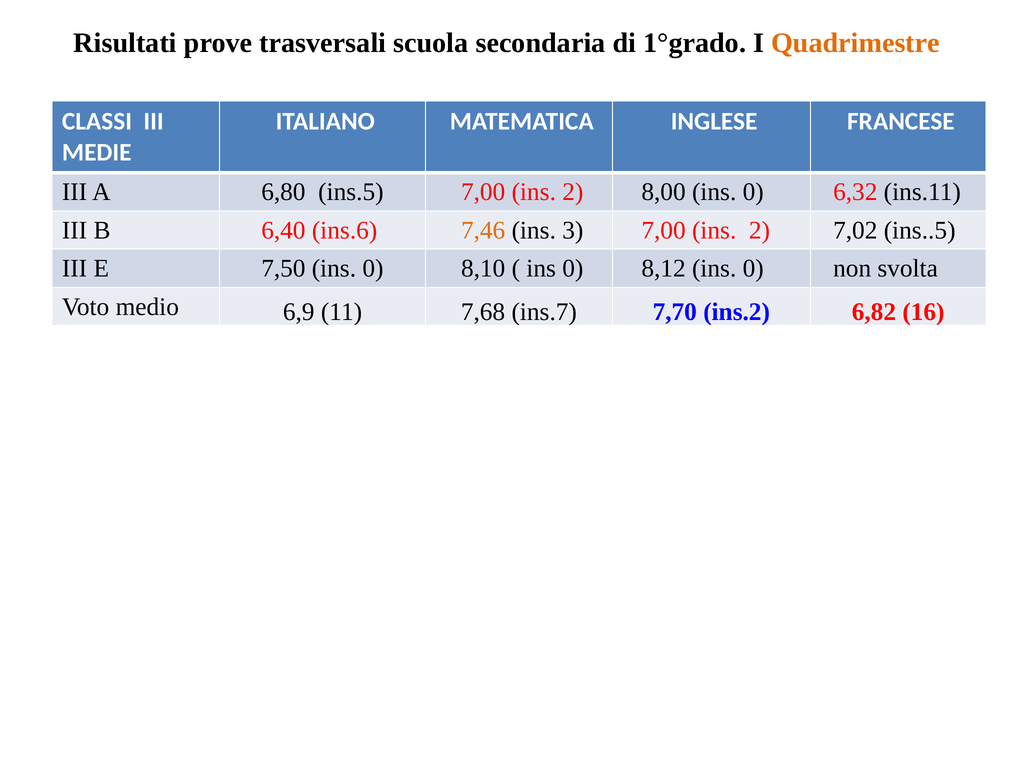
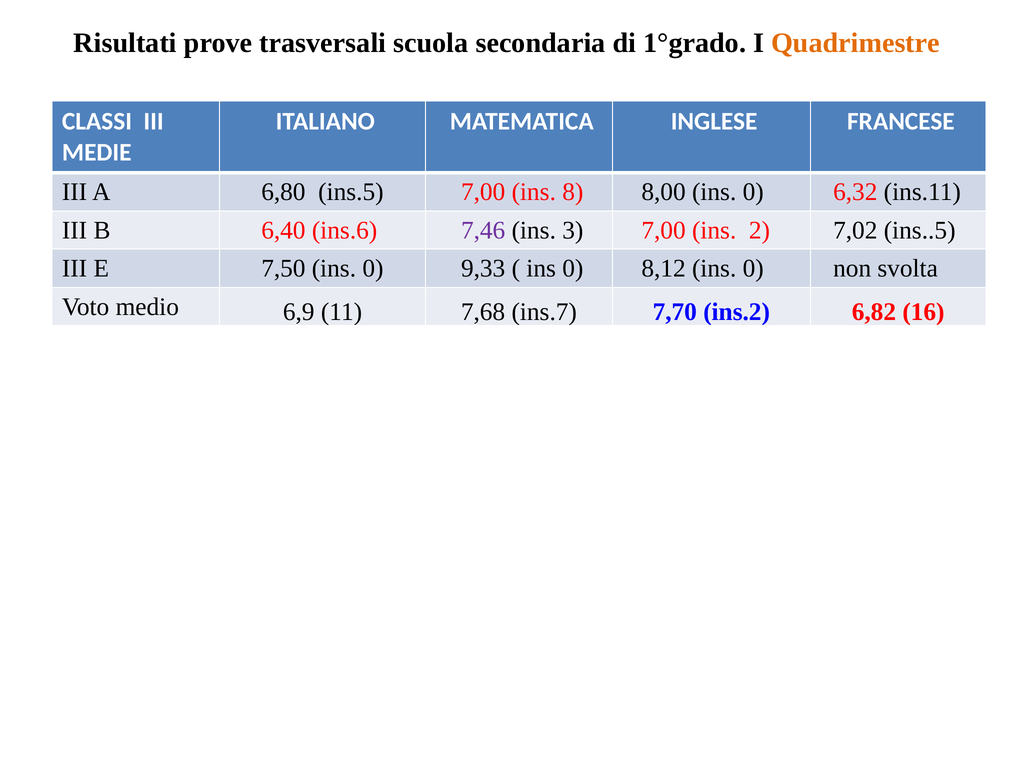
ins.5 7,00 ins 2: 2 -> 8 (573, 192)
7,46 colour: orange -> purple (483, 230)
8,10: 8,10 -> 9,33 (483, 269)
